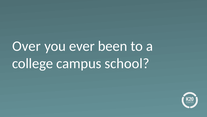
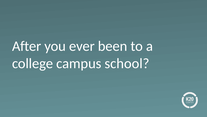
Over: Over -> After (27, 46)
